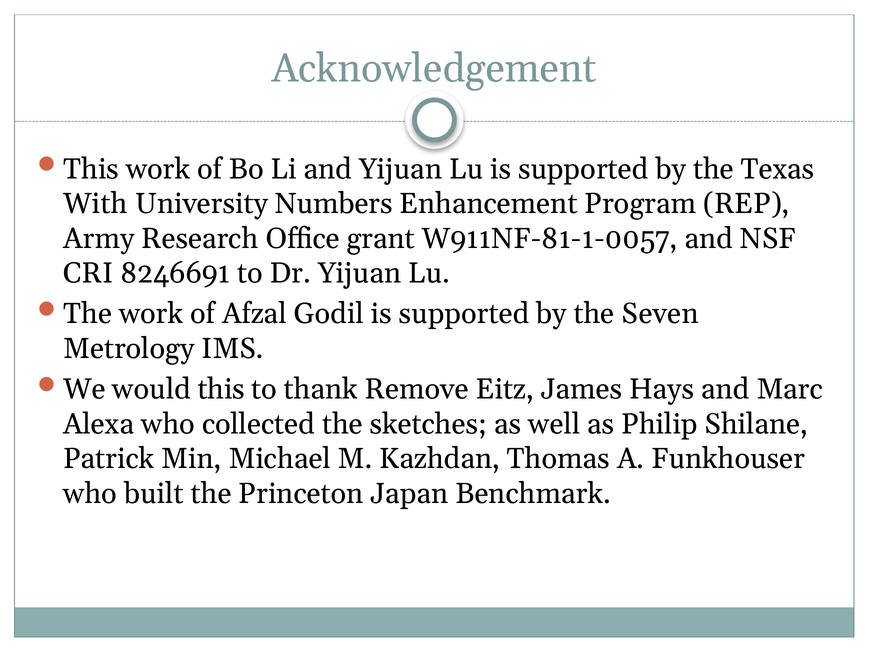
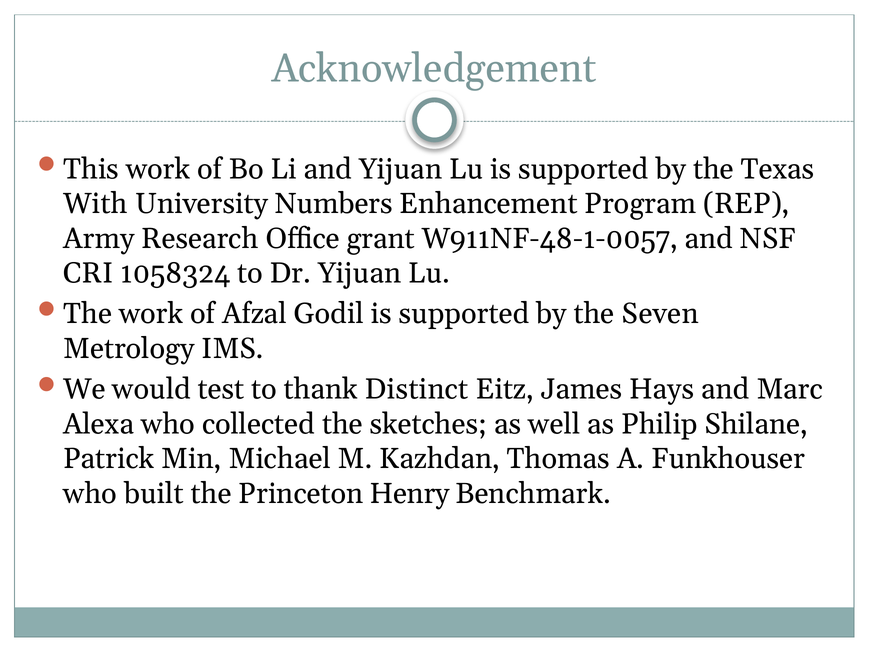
W911NF-81-1-0057: W911NF-81-1-0057 -> W911NF-48-1-0057 (550, 238)
8246691: 8246691 -> 1058324 (175, 273)
would this: this -> test (221, 389)
Remove: Remove -> Distinct (417, 389)
Japan: Japan -> Henry (410, 493)
